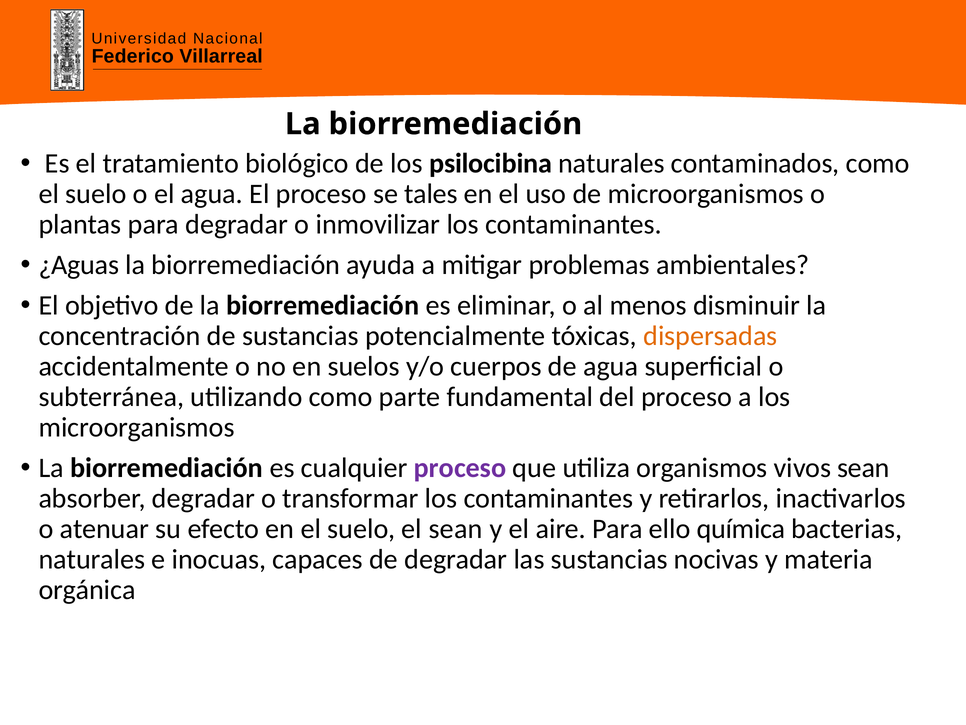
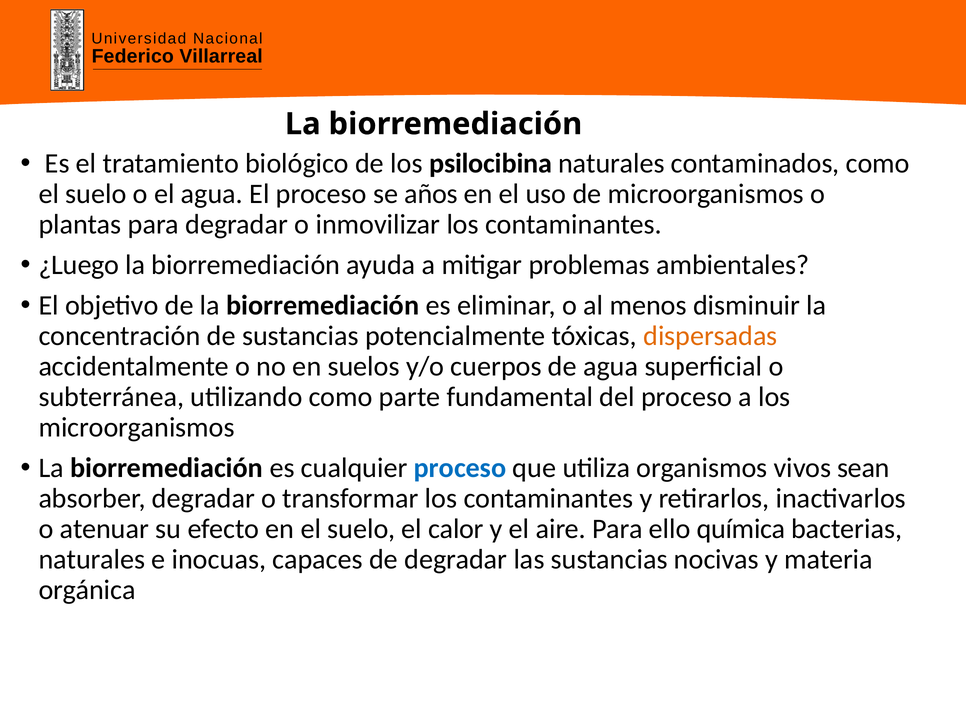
tales: tales -> años (431, 194)
¿Aguas: ¿Aguas -> ¿Luego (79, 265)
proceso colour: purple -> blue (460, 468)
el sean: sean -> calor (456, 528)
